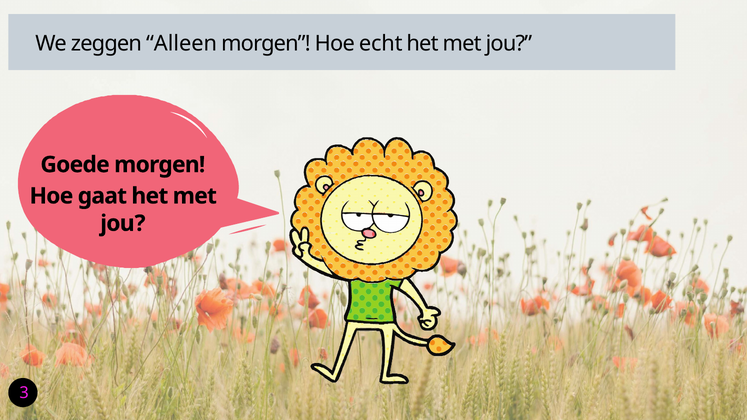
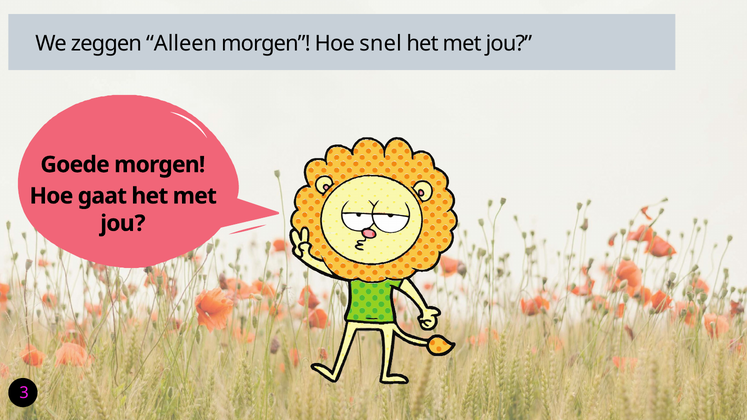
echt: echt -> snel (381, 44)
